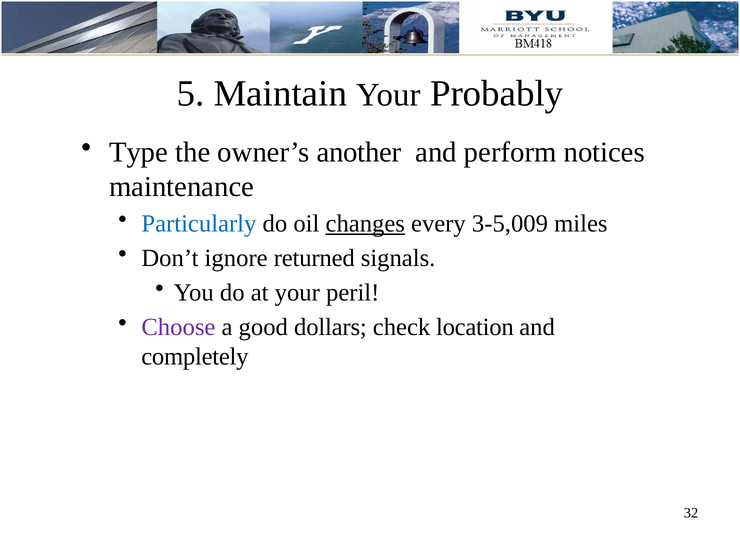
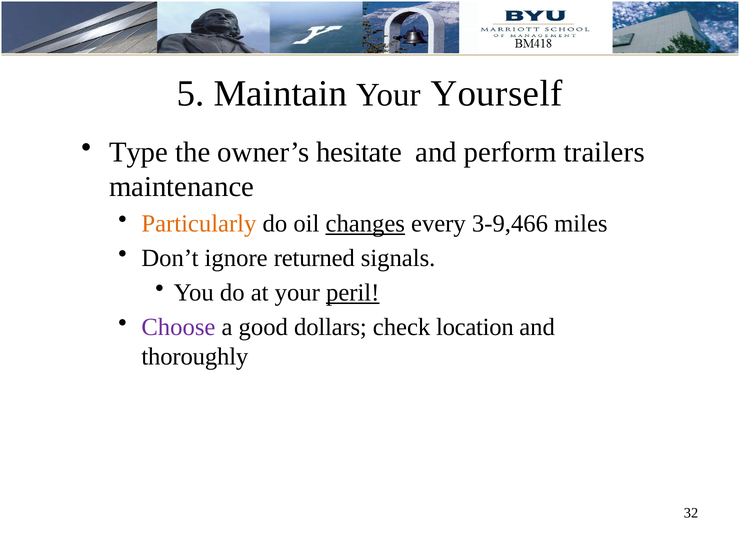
Probably: Probably -> Yourself (496, 94)
another: another -> hesitate (359, 152)
notices: notices -> trailers (604, 152)
Particularly colour: blue -> orange (199, 224)
3-5,009: 3-5,009 -> 3-9,466 (510, 224)
peril underline: none -> present (353, 293)
completely: completely -> thoroughly (195, 357)
